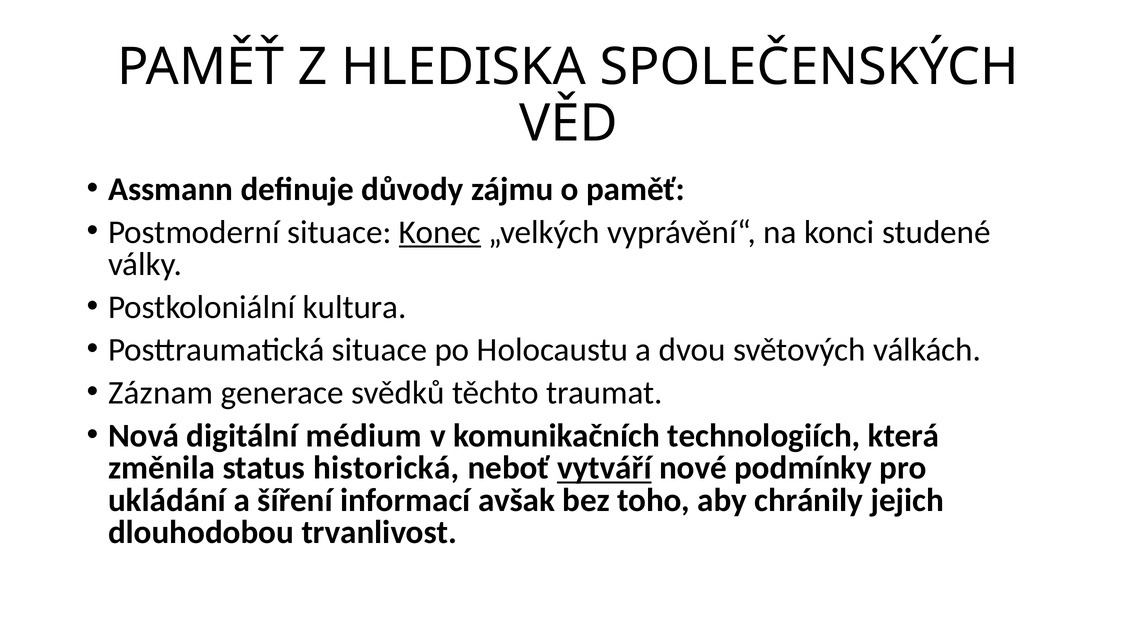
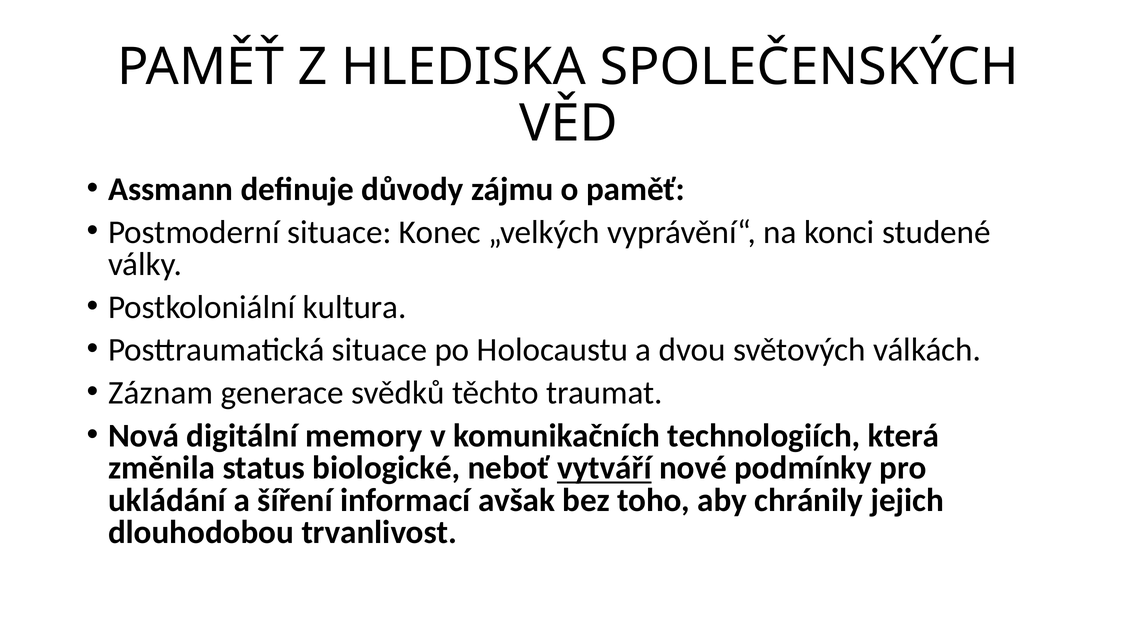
Konec underline: present -> none (440, 232)
médium: médium -> memory (364, 436)
historická: historická -> biologické (386, 468)
